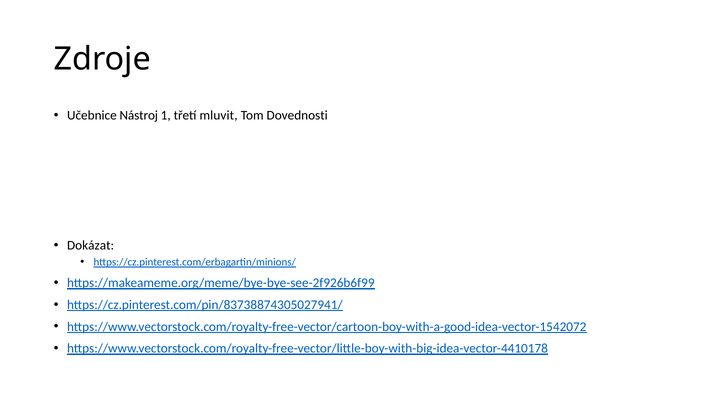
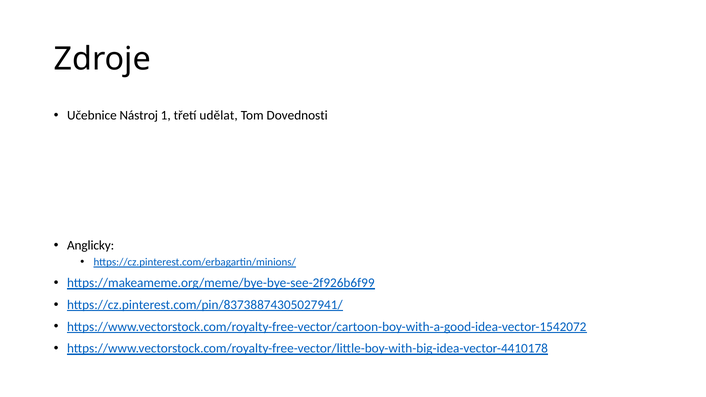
mluvit: mluvit -> udělat (219, 115)
Dokázat: Dokázat -> Anglicky (91, 245)
